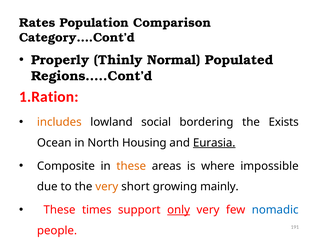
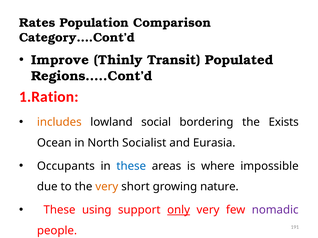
Properly: Properly -> Improve (60, 60)
Normal: Normal -> Transit (174, 60)
Housing: Housing -> Socialist (144, 143)
Eurasia underline: present -> none (214, 143)
Composite: Composite -> Occupants (66, 166)
these colour: orange -> blue (131, 166)
mainly: mainly -> nature (219, 187)
times: times -> using (97, 210)
nomadic colour: blue -> purple (275, 210)
